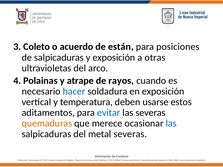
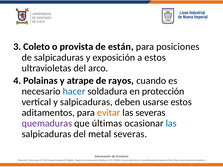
acuerdo: acuerdo -> provista (76, 47)
a otras: otras -> estos (155, 57)
en exposición: exposición -> protección (163, 91)
y temperatura: temperatura -> salpicaduras (86, 102)
evitar colour: blue -> orange (109, 113)
quemaduras colour: orange -> purple (47, 124)
merece: merece -> últimas (107, 124)
